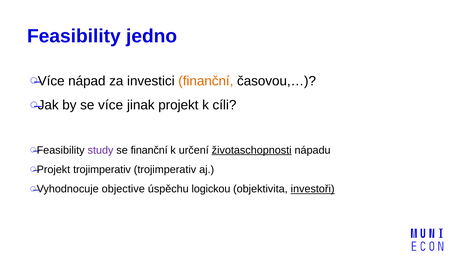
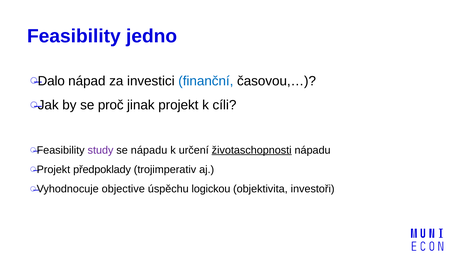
Více: Více -> Dalo (51, 81)
finanční colour: orange -> blue (206, 81)
se více: více -> proč (111, 105)
se finanční: finanční -> nápadu (149, 150)
trojimperativ: trojimperativ -> předpoklady (102, 169)
investoři underline: present -> none (313, 189)
